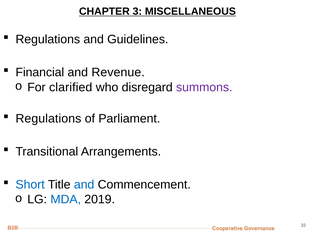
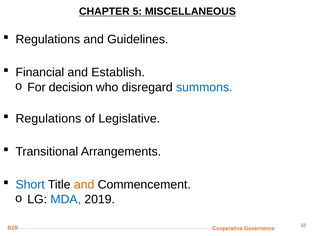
3: 3 -> 5 (137, 11)
Revenue: Revenue -> Establish (118, 72)
clarified: clarified -> decision (71, 87)
summons colour: purple -> blue (204, 87)
Parliament: Parliament -> Legislative (129, 119)
and colour: blue -> orange (84, 185)
